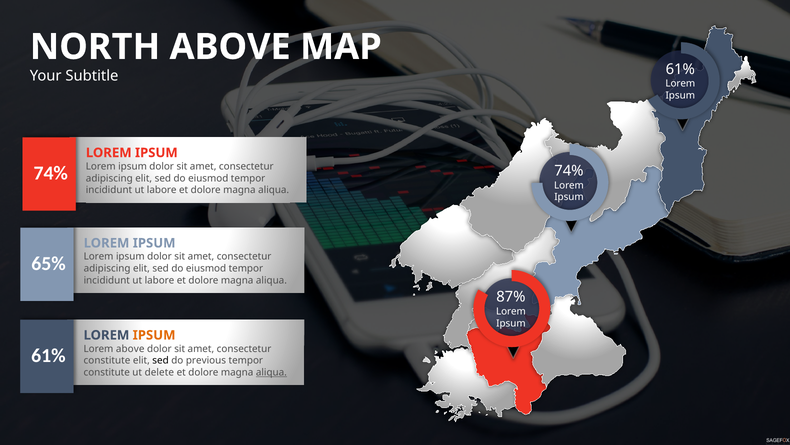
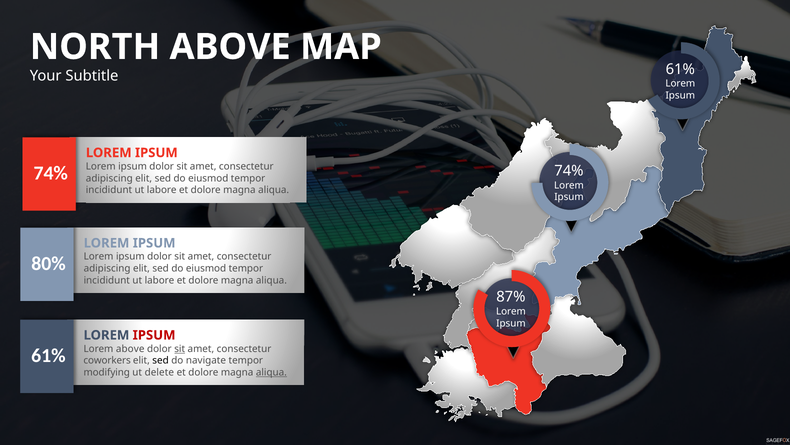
65%: 65% -> 80% (48, 263)
IPSUM colour: orange -> red (154, 335)
sit underline: none -> present (180, 348)
constitute: constitute -> coworkers (107, 360)
previous: previous -> navigate (206, 360)
constitute: constitute -> modifying (107, 372)
